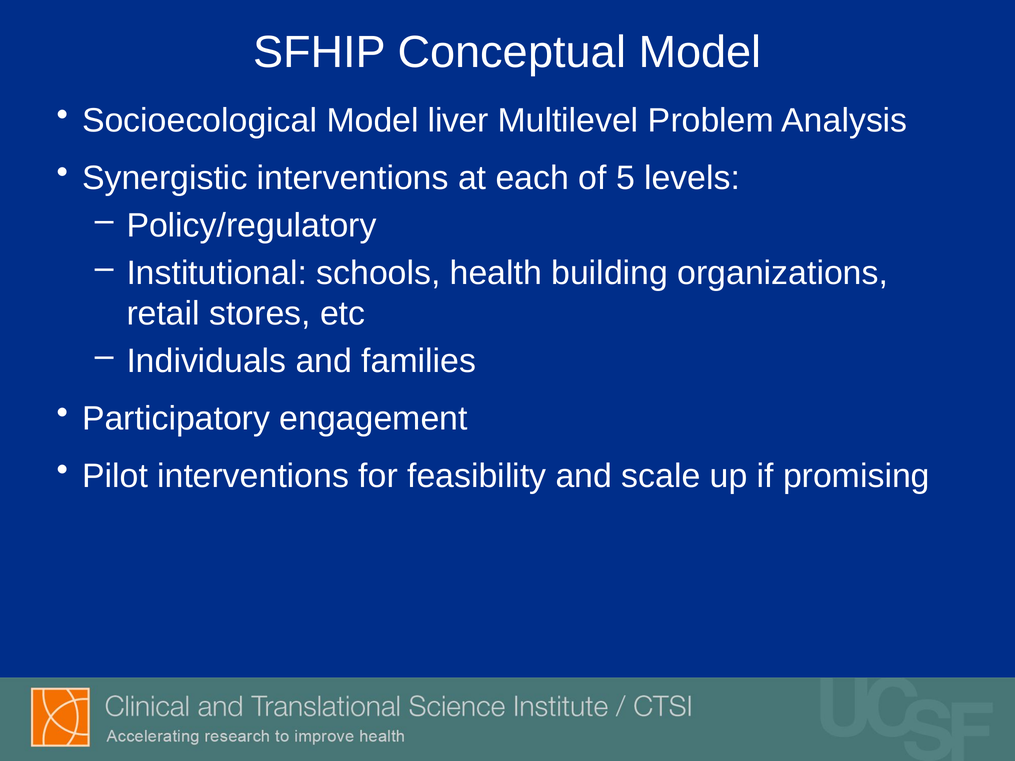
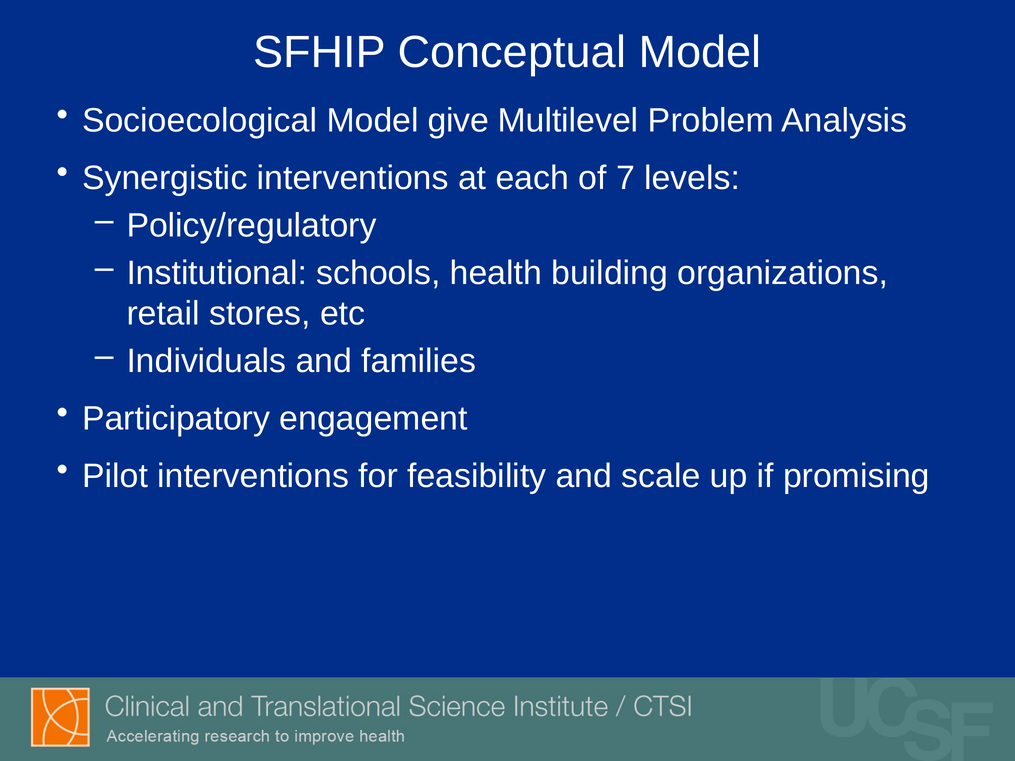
liver: liver -> give (458, 121)
5: 5 -> 7 (625, 178)
